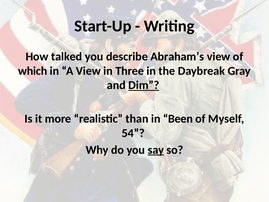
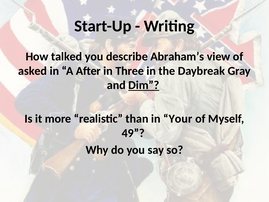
which: which -> asked (33, 71)
A View: View -> After (88, 71)
Been: Been -> Your (178, 119)
54: 54 -> 49 (133, 133)
say underline: present -> none (156, 150)
